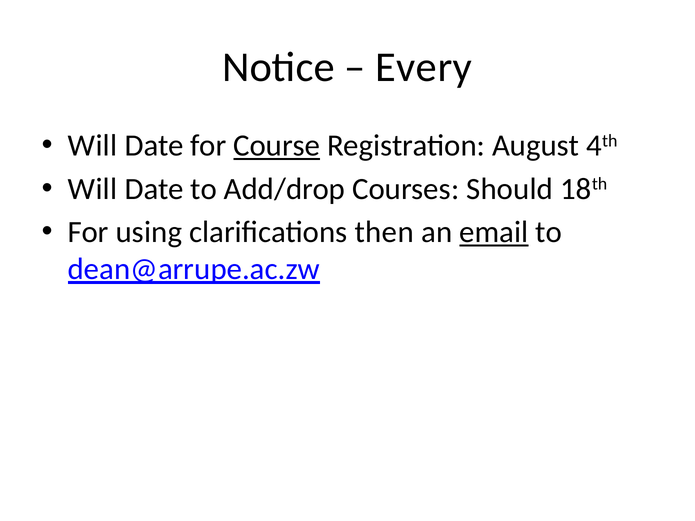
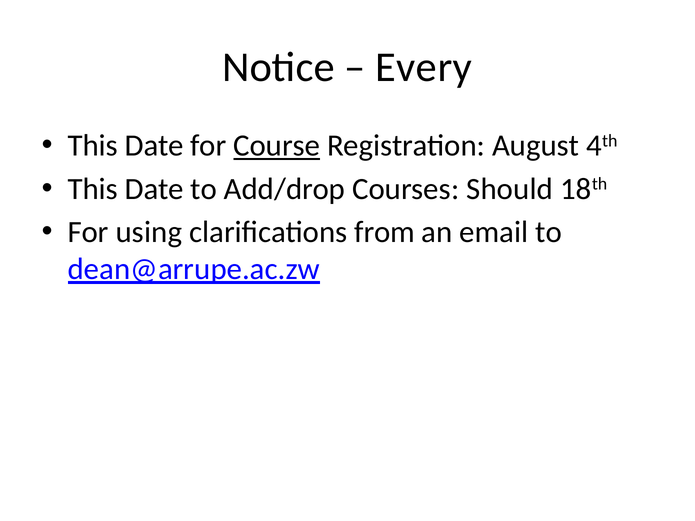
Will: Will -> This (93, 146)
Will: Will -> This (93, 189)
then: then -> from (385, 232)
email underline: present -> none (494, 232)
